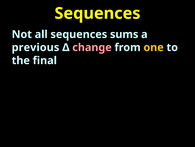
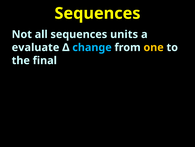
sums: sums -> units (124, 34)
previous: previous -> evaluate (36, 47)
change colour: pink -> light blue (92, 47)
